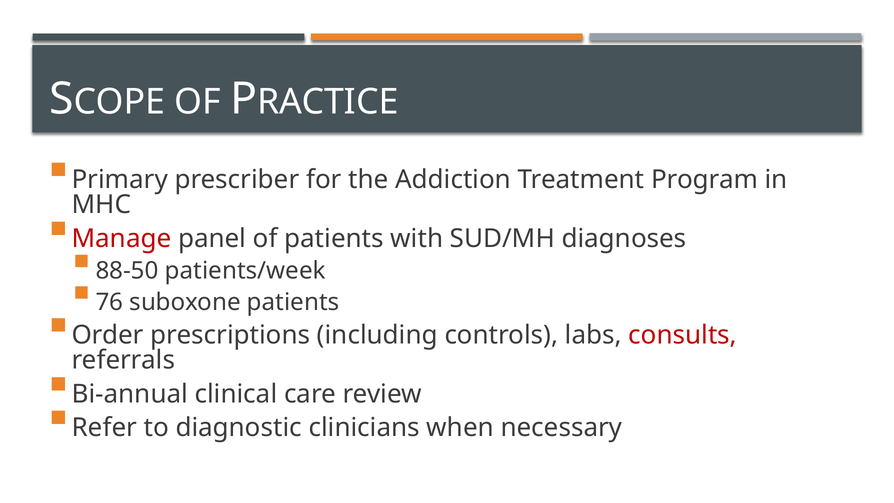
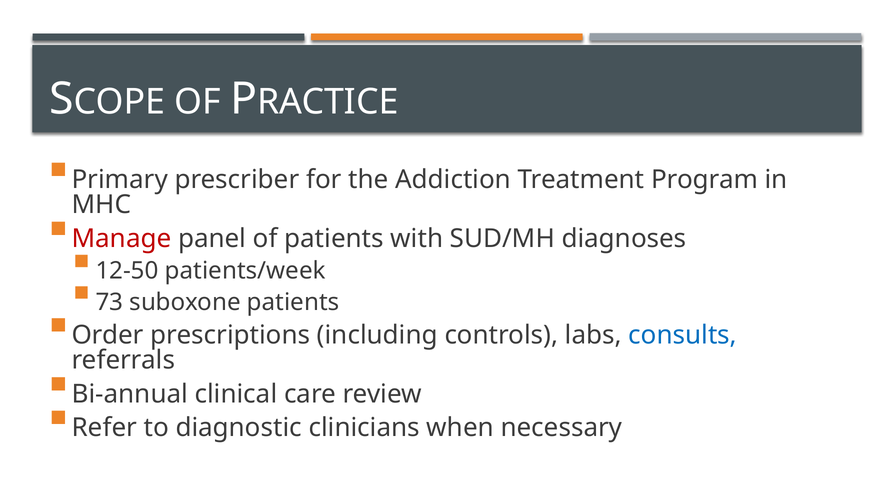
88-50: 88-50 -> 12-50 (127, 271)
76: 76 -> 73 (109, 302)
consults colour: red -> blue (683, 335)
